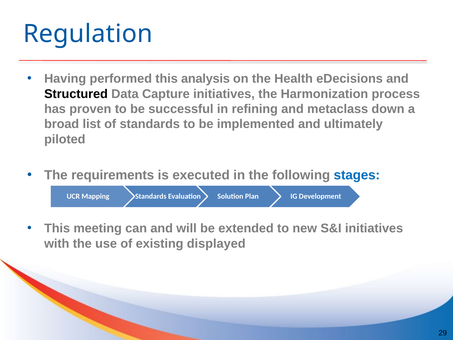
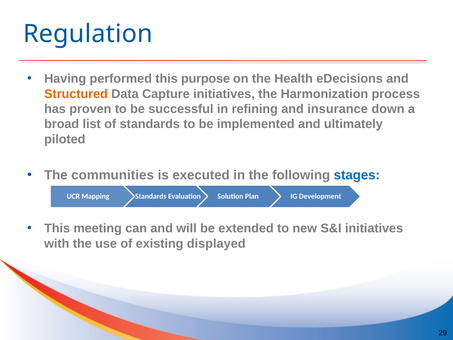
analysis: analysis -> purpose (205, 79)
Structured colour: black -> orange (76, 94)
metaclass: metaclass -> insurance (338, 109)
requirements: requirements -> communities (113, 175)
